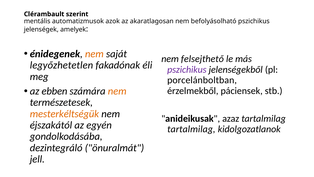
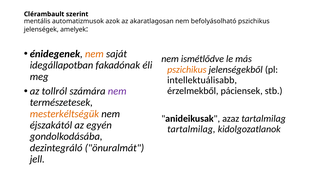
felsejthető: felsejthető -> ismétlődve (202, 59)
legyőzhetetlen: legyőzhetetlen -> idegállapotban (62, 65)
pszichikus colour: purple -> orange (187, 69)
porcelánboltban: porcelánboltban -> intellektuálisabb (202, 80)
ebben: ebben -> tollról (54, 91)
nem colour: orange -> purple (117, 91)
